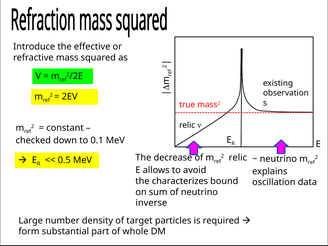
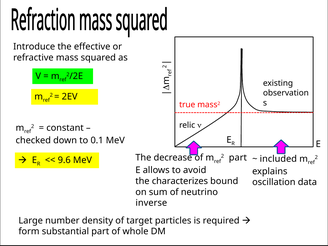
2 relic: relic -> part (238, 158)
neutrino: neutrino -> included (278, 159)
0.5: 0.5 -> 9.6 (64, 160)
